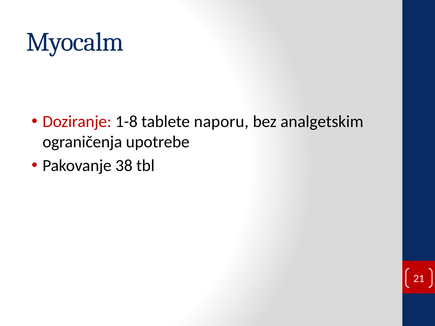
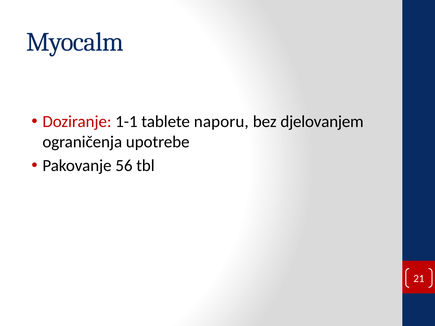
1-8: 1-8 -> 1-1 (126, 122)
analgetskim: analgetskim -> djelovanjem (322, 122)
38: 38 -> 56 (124, 166)
